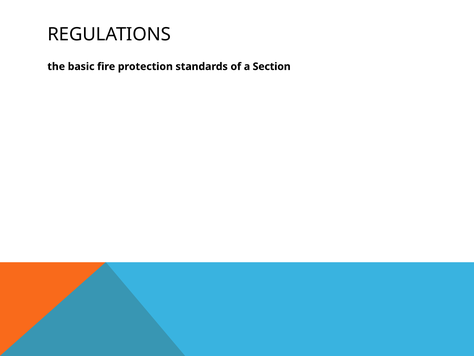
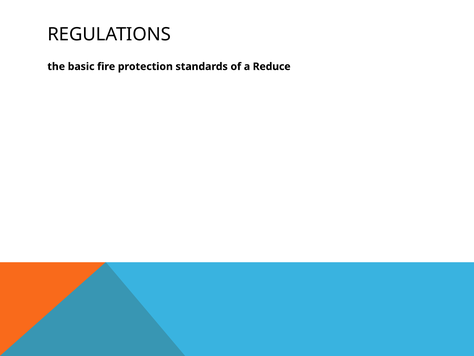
Section: Section -> Reduce (272, 66)
